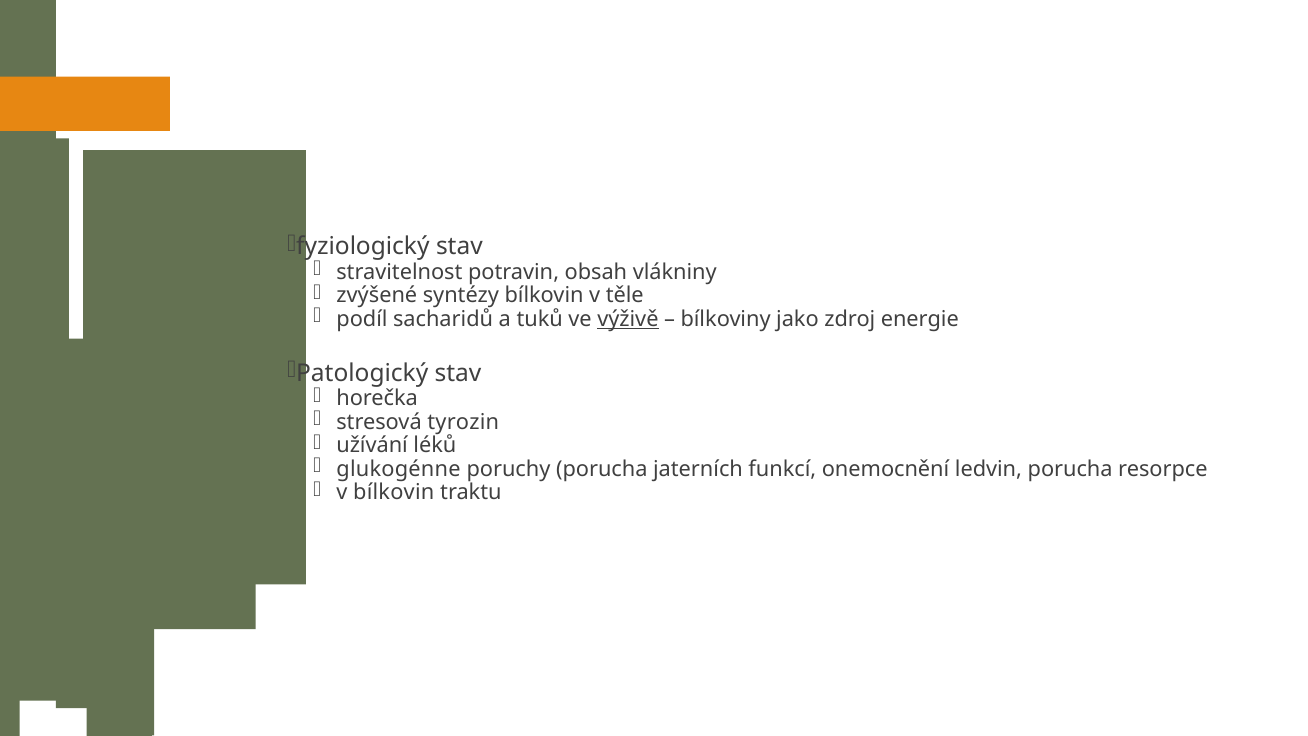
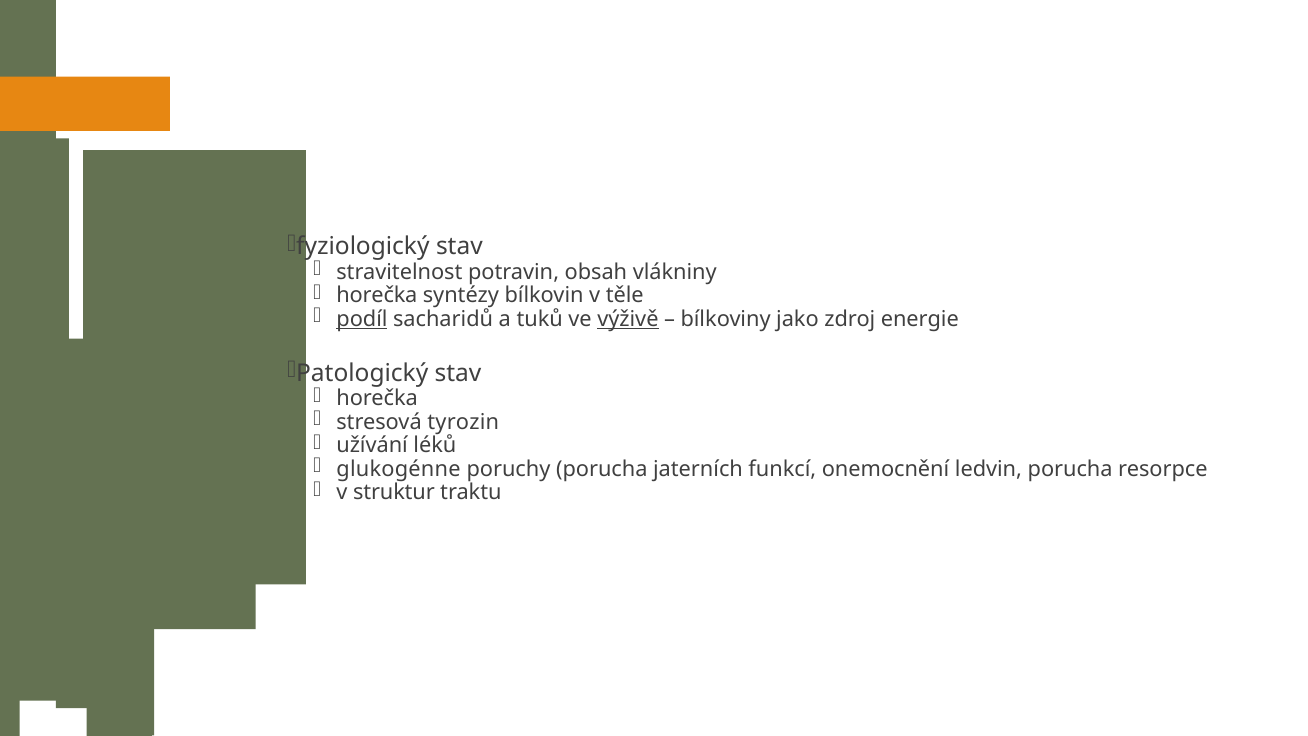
zvýšené: zvýšené -> horečka (377, 295)
podíl underline: none -> present (362, 319)
v bílkovin: bílkovin -> struktur (394, 492)
